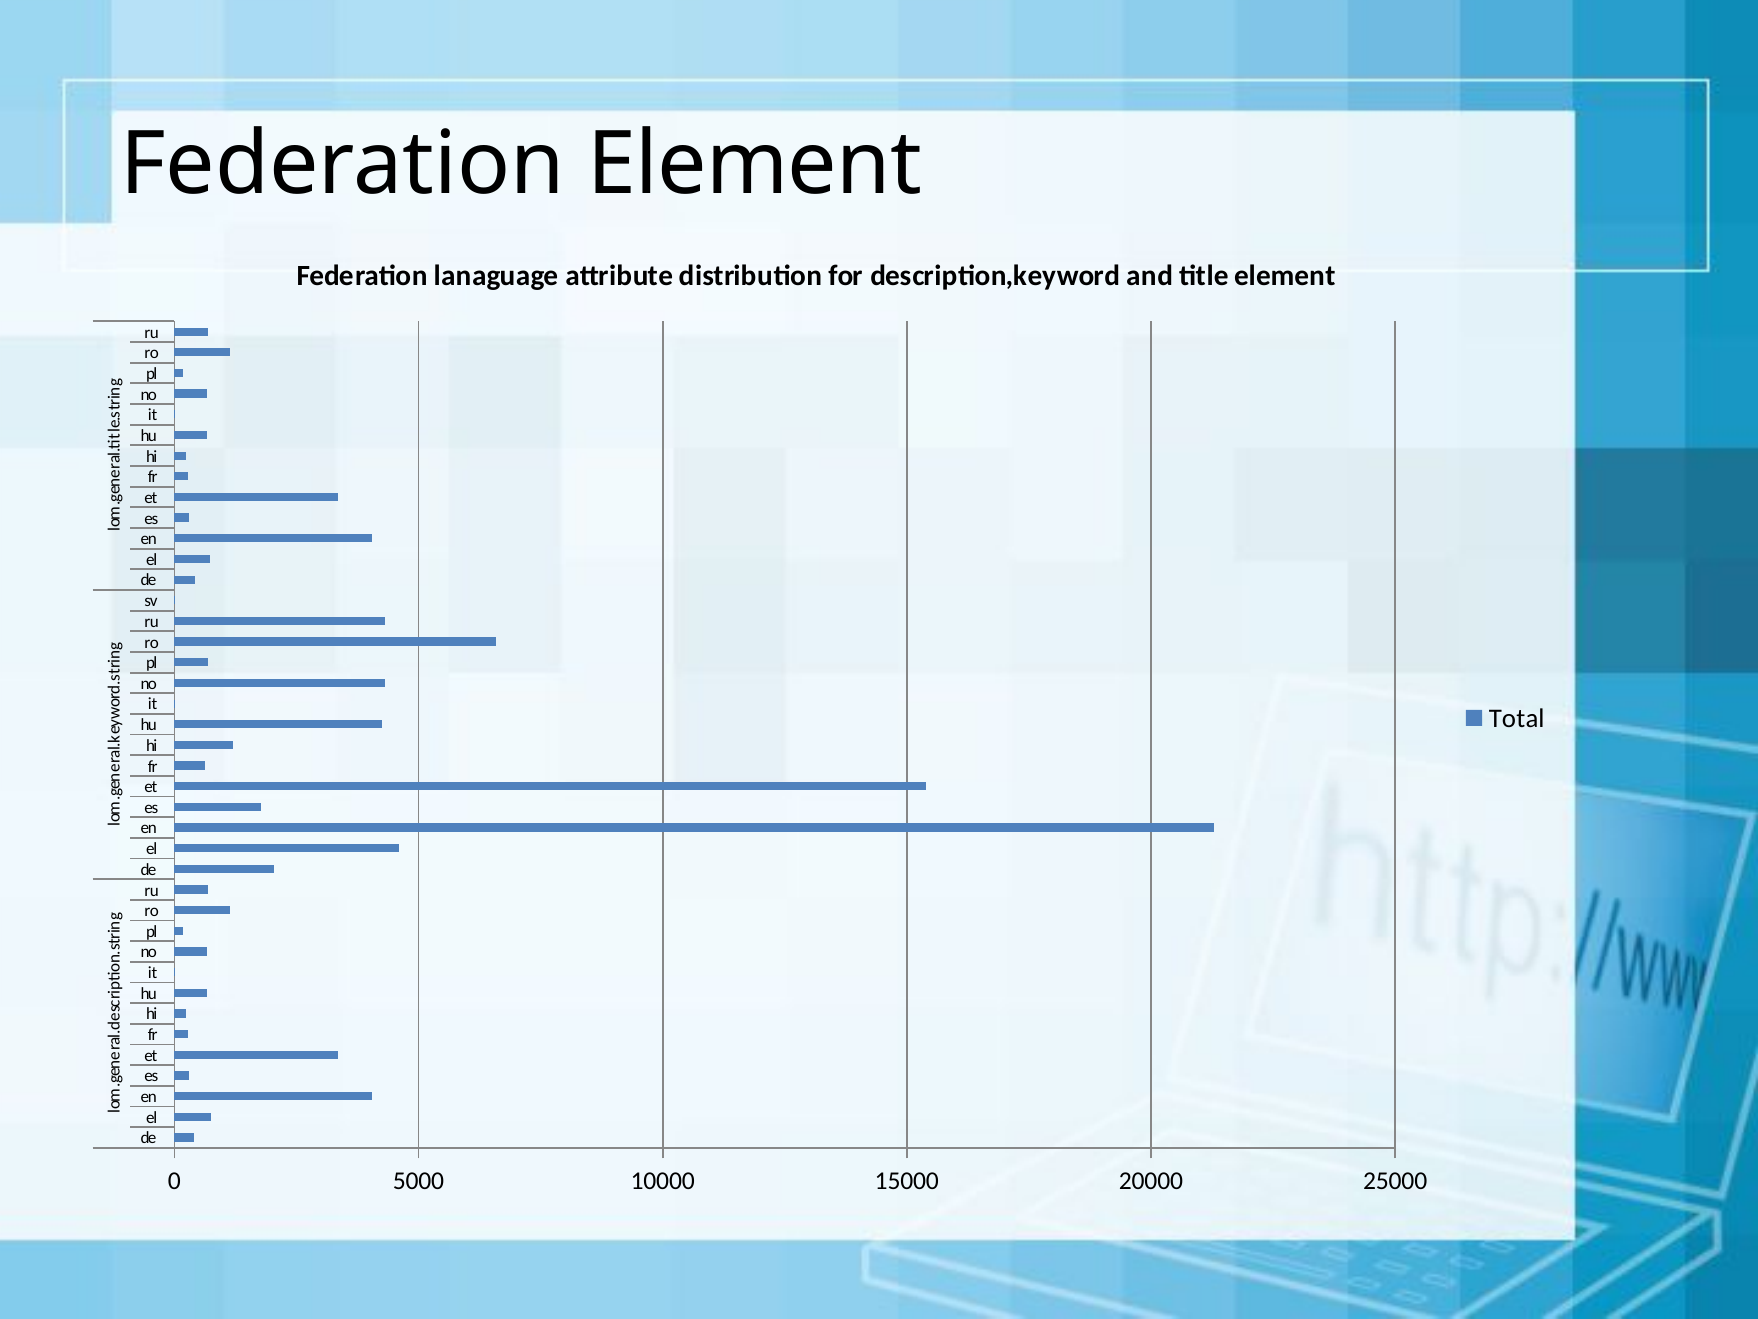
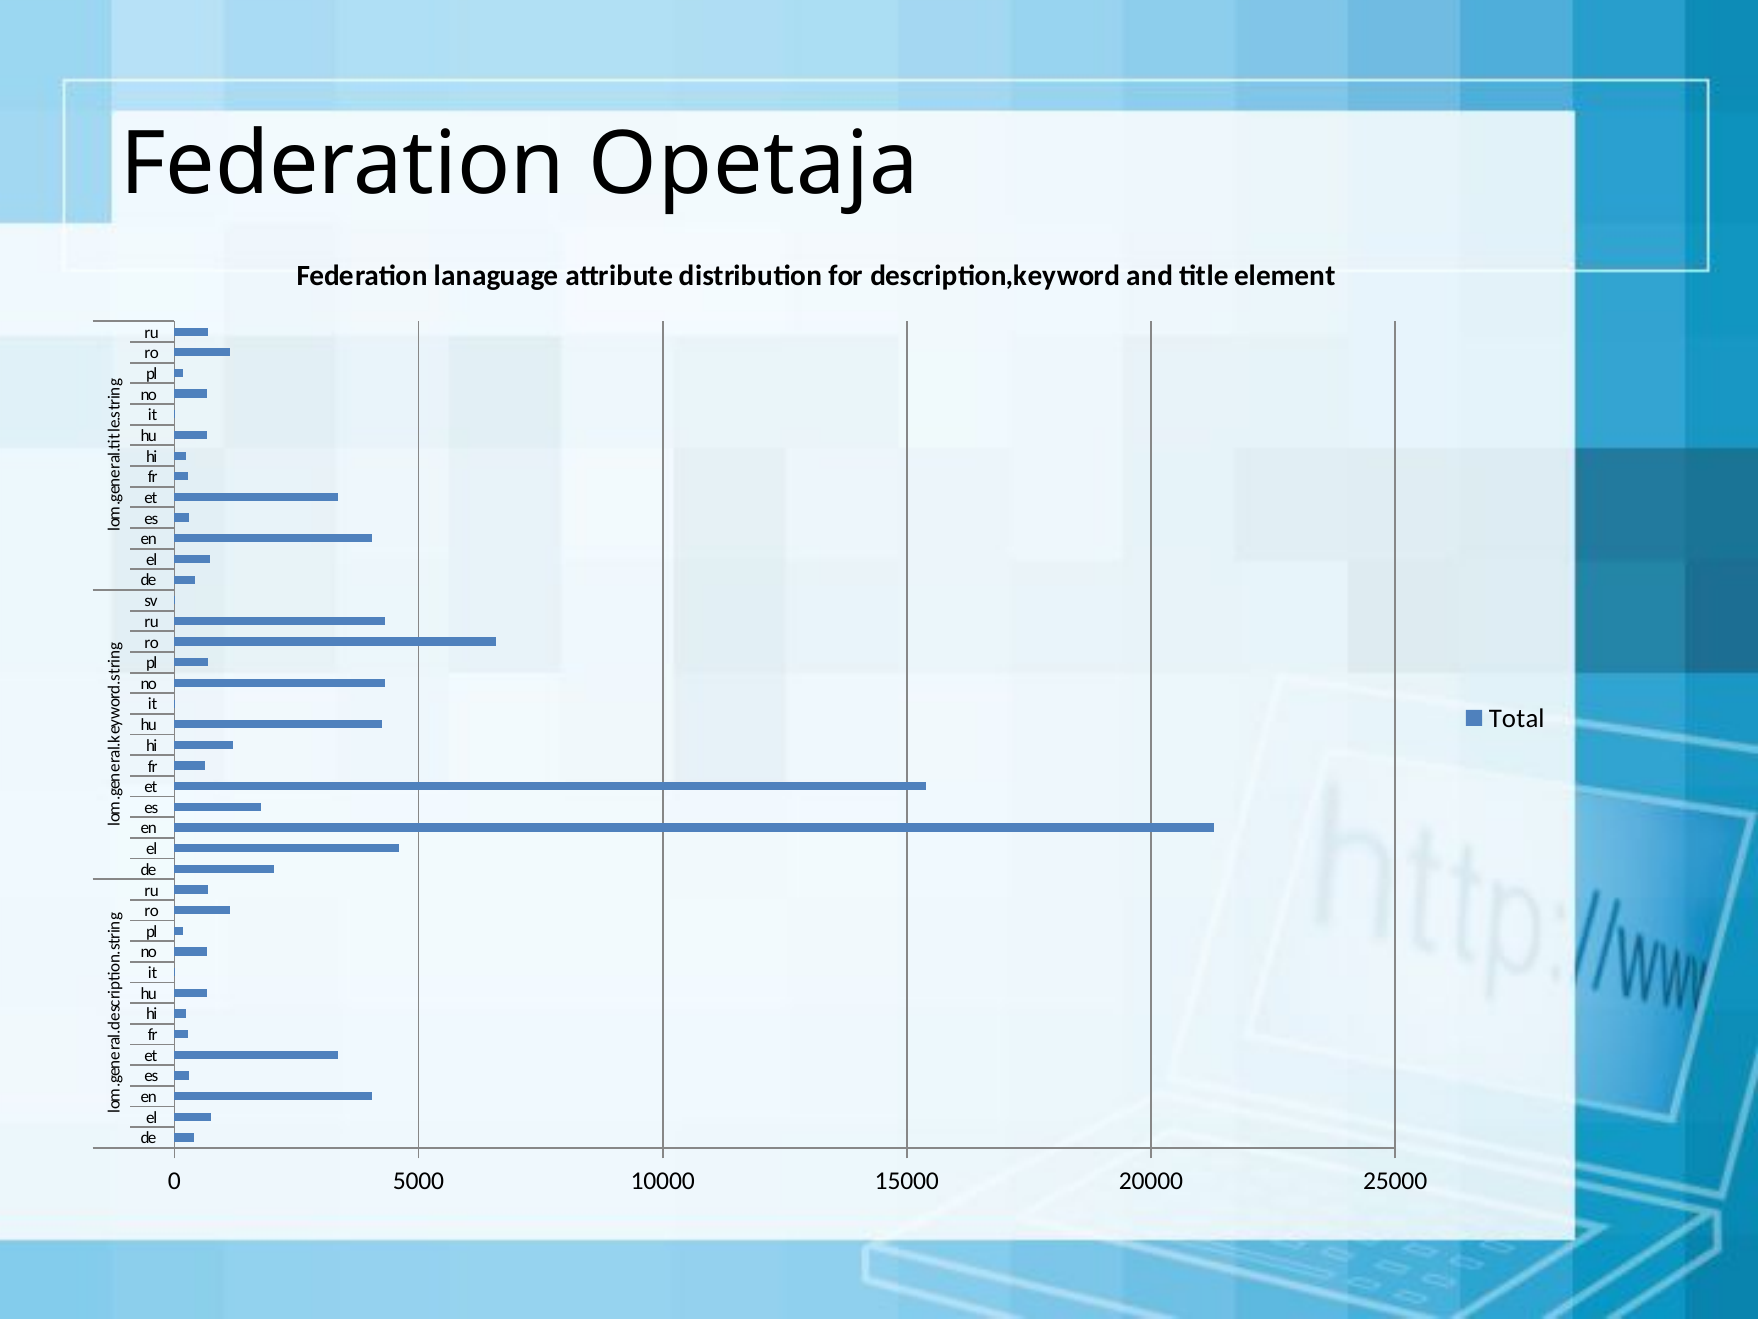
Federation Element: Element -> Opetaja (754, 165)
